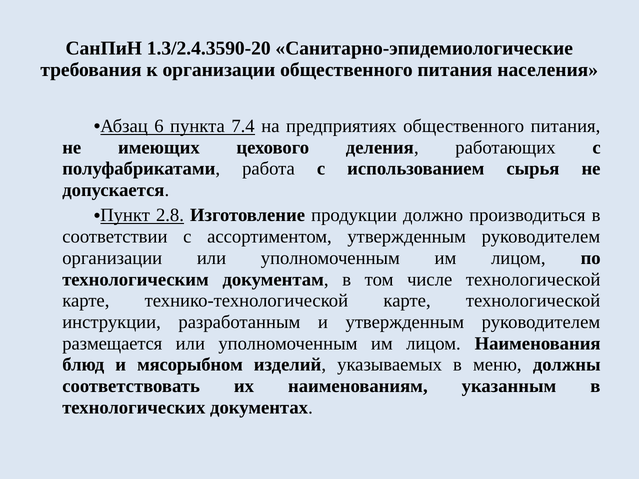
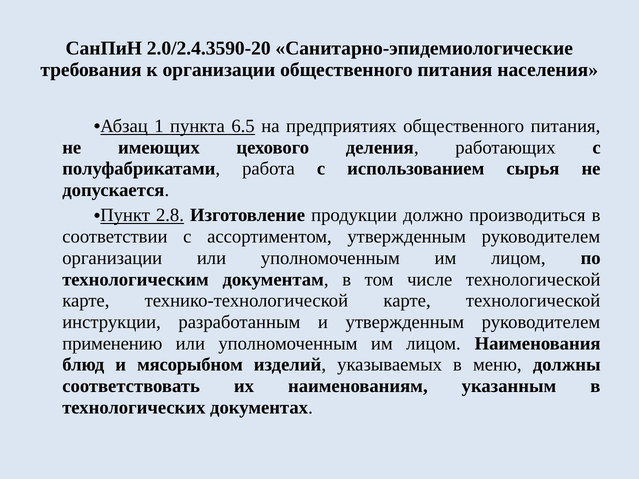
1.3/2.4.3590-20: 1.3/2.4.3590-20 -> 2.0/2.4.3590-20 (209, 48)
6: 6 -> 1 (159, 126)
7.4: 7.4 -> 6.5 (243, 126)
размещается: размещается -> применению (112, 344)
